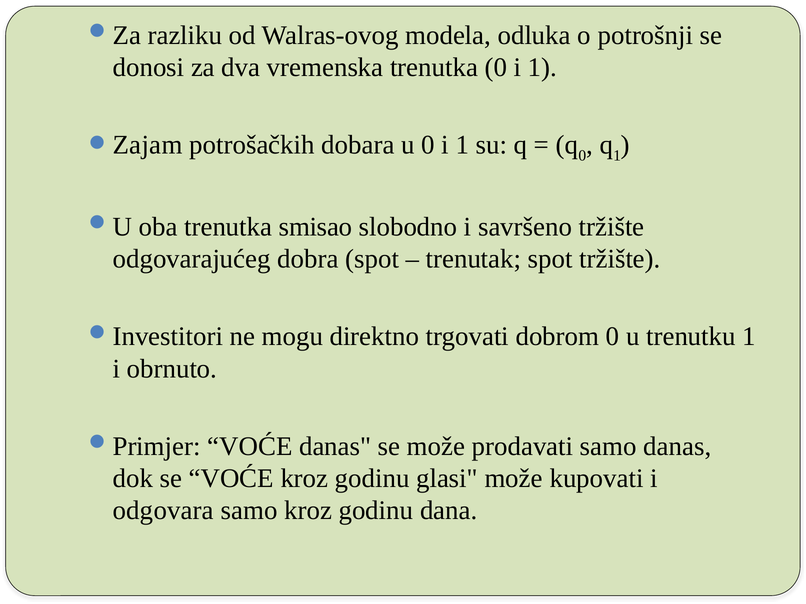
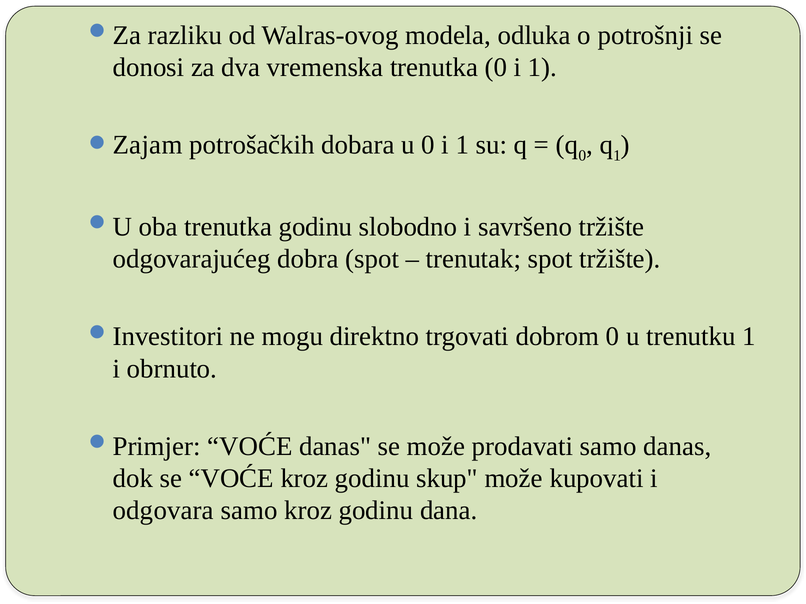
trenutka smisao: smisao -> godinu (316, 227)
glasi: glasi -> skup (447, 479)
